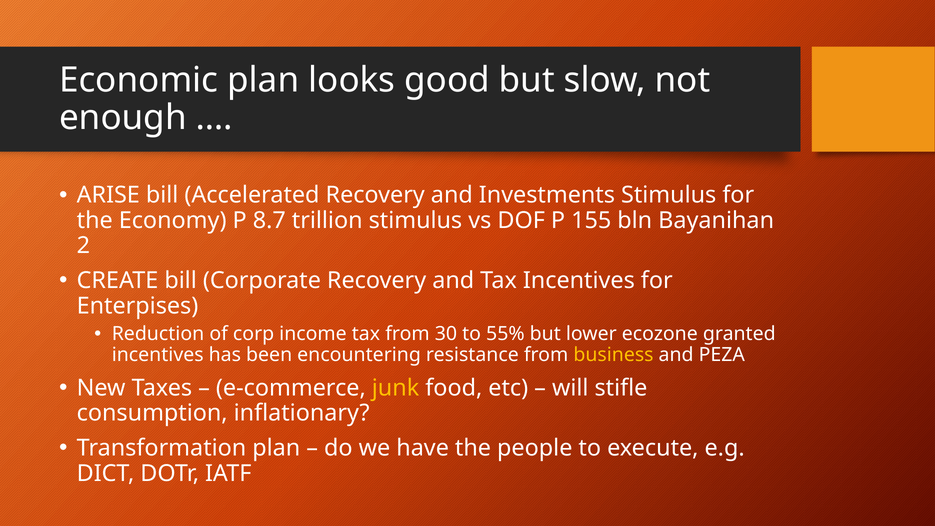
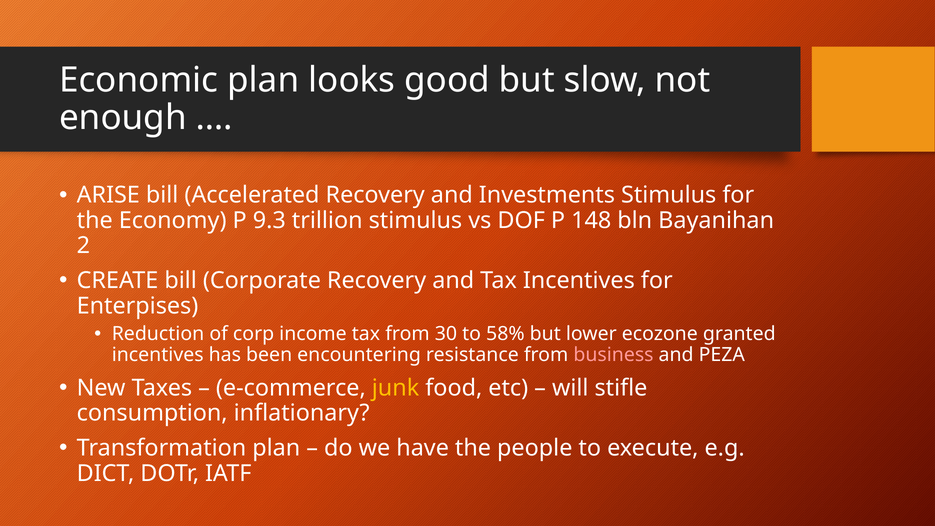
8.7: 8.7 -> 9.3 (269, 220)
155: 155 -> 148 (591, 220)
55%: 55% -> 58% (505, 334)
business colour: yellow -> pink (613, 355)
